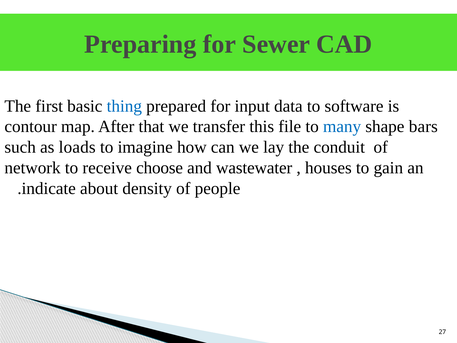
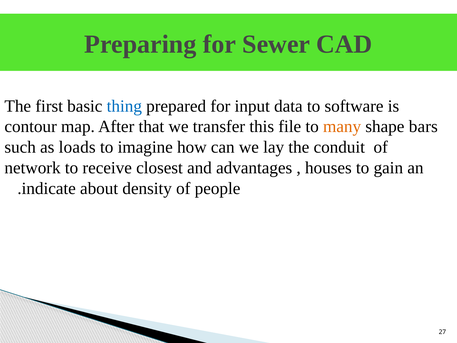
many colour: blue -> orange (342, 127)
choose: choose -> closest (159, 168)
wastewater: wastewater -> advantages (254, 168)
